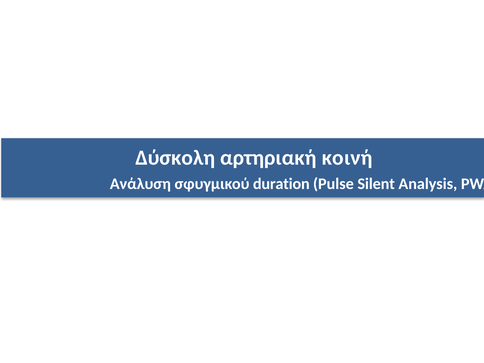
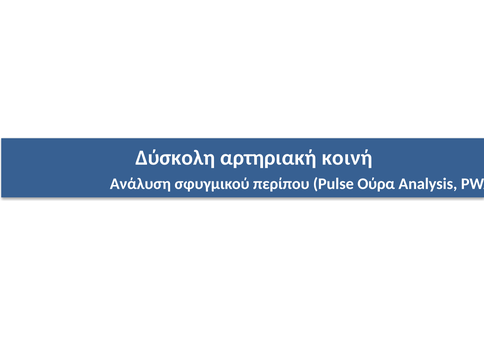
duration: duration -> περίπου (281, 184)
Silent: Silent -> Ούρα (376, 184)
